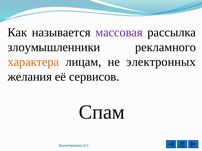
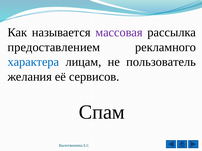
злоумышленники: злоумышленники -> предоставлением (54, 47)
характера colour: orange -> blue (33, 62)
электронных: электронных -> пользователь (161, 62)
